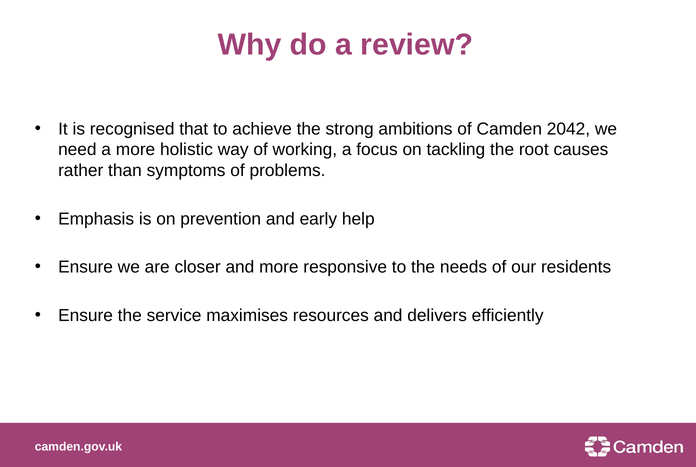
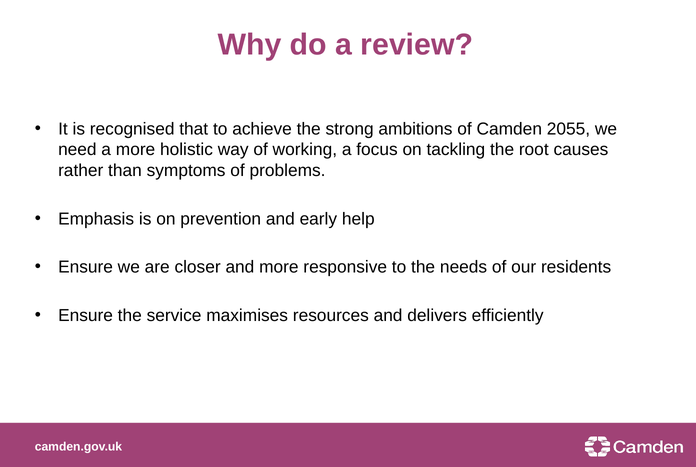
2042: 2042 -> 2055 (568, 129)
